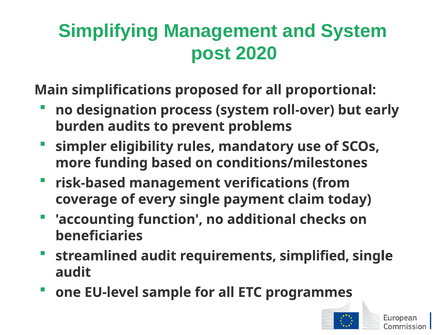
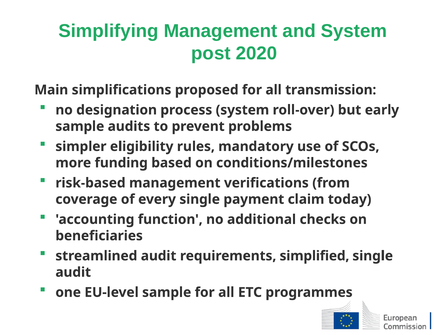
proportional: proportional -> transmission (331, 90)
burden: burden -> sample (80, 126)
